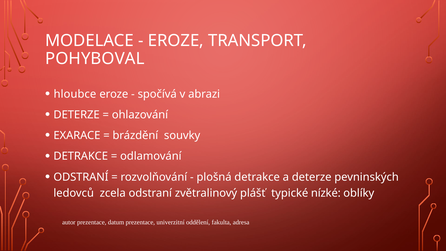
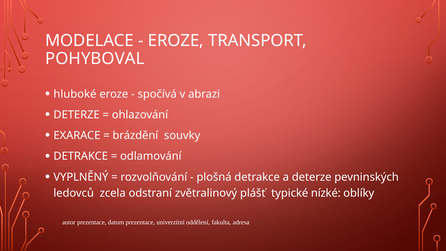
hloubce: hloubce -> hluboké (75, 94)
ODSTRANÍ: ODSTRANÍ -> VYPLNĚNÝ (81, 177)
